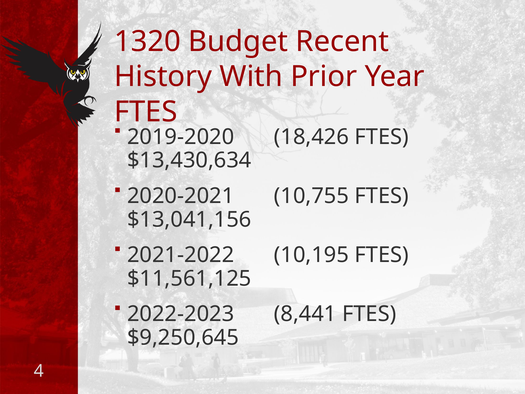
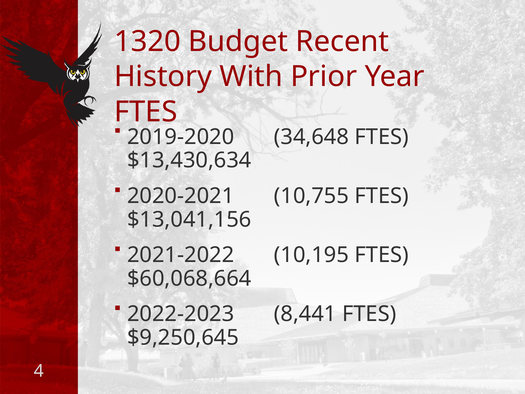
18,426: 18,426 -> 34,648 (311, 137)
$11,561,125: $11,561,125 -> $60,068,664 (189, 278)
